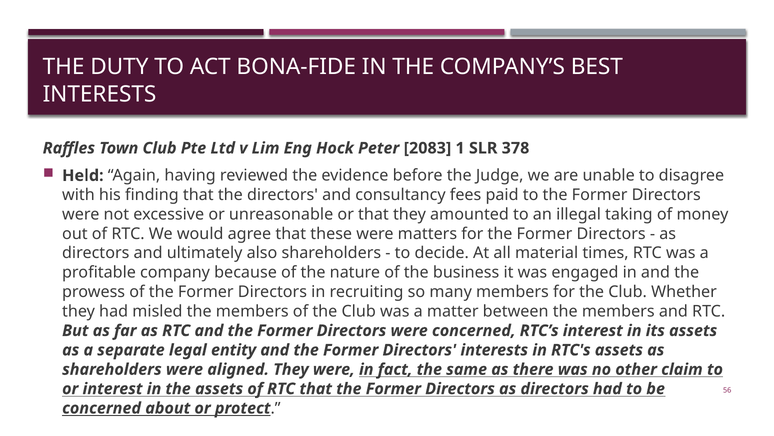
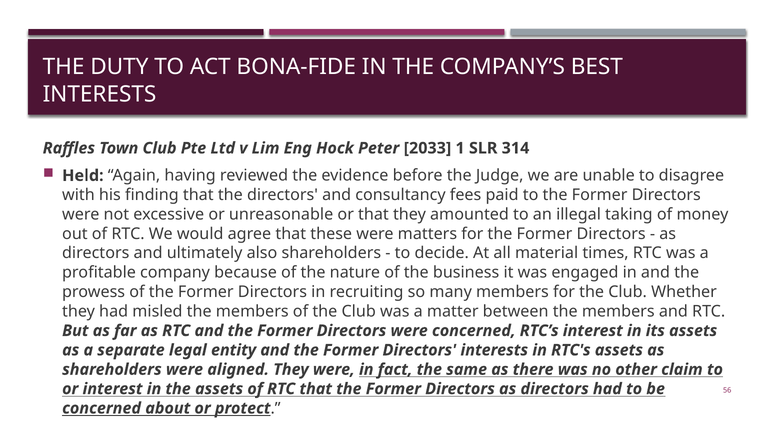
2083: 2083 -> 2033 (427, 148)
378: 378 -> 314 (516, 148)
